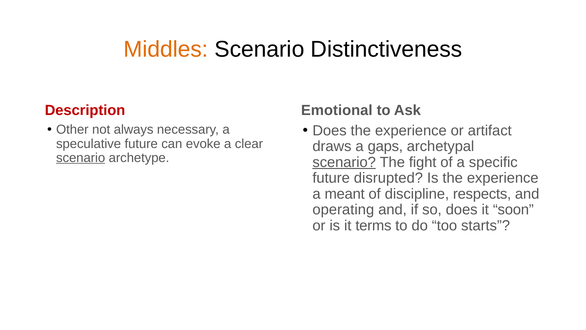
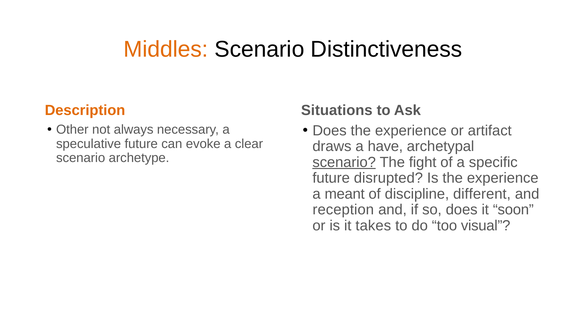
Description colour: red -> orange (85, 110)
Emotional: Emotional -> Situations (337, 110)
gaps: gaps -> have (385, 146)
scenario underline: present -> none (81, 158)
respects: respects -> different (482, 194)
operating: operating -> reception (343, 210)
terms: terms -> takes (373, 225)
starts: starts -> visual (486, 225)
